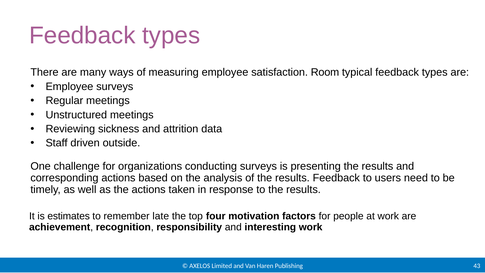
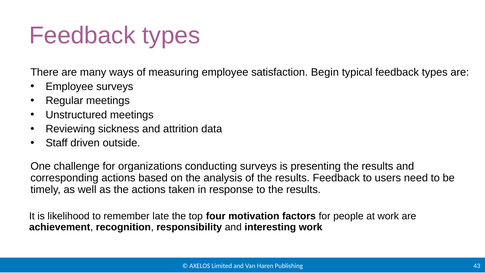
Room: Room -> Begin (325, 72)
estimates: estimates -> likelihood (69, 216)
